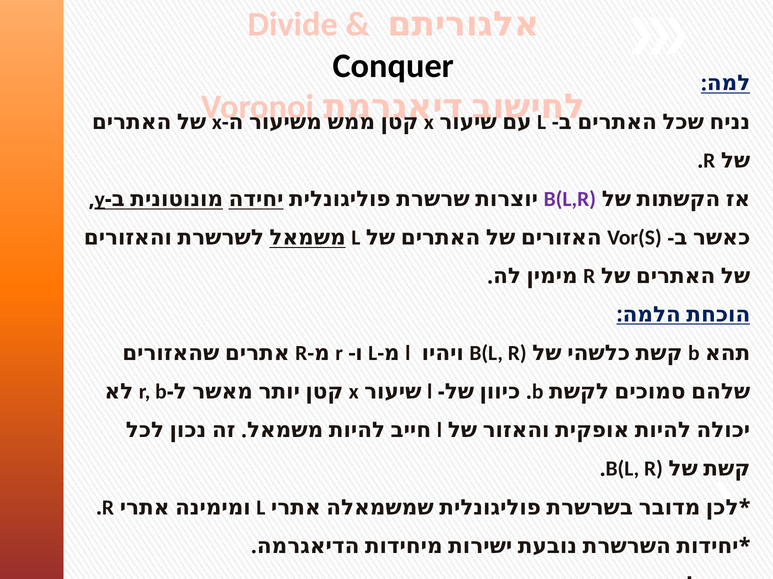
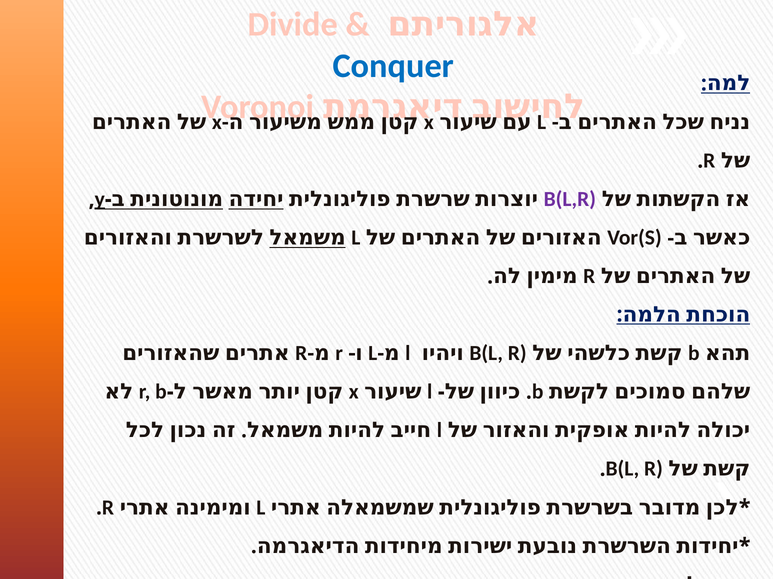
Conquer colour: black -> blue (393, 66)
